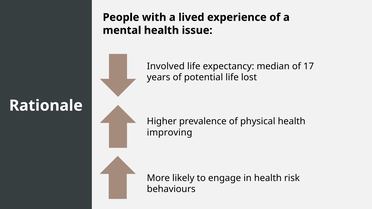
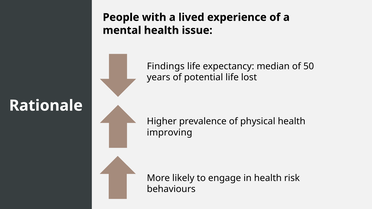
Involved: Involved -> Findings (166, 66)
17: 17 -> 50 (309, 66)
